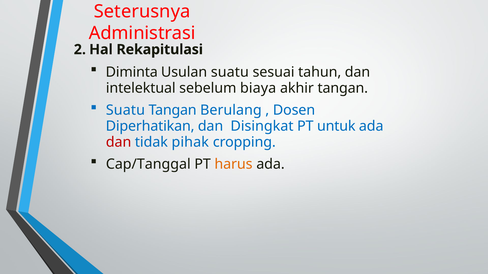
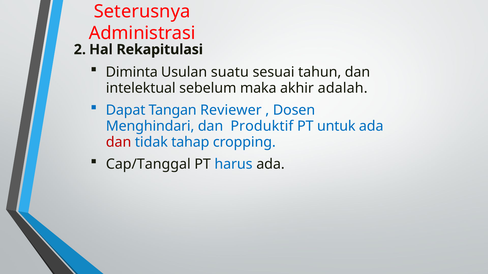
biaya: biaya -> maka (258, 88)
akhir tangan: tangan -> adalah (343, 88)
Suatu: Suatu -> Dapat (126, 110)
Berulang: Berulang -> Reviewer (231, 110)
Diperhatikan: Diperhatikan -> Menghindari (150, 126)
Disingkat: Disingkat -> Produktif (262, 126)
pihak: pihak -> tahap (190, 142)
harus colour: orange -> blue (234, 164)
